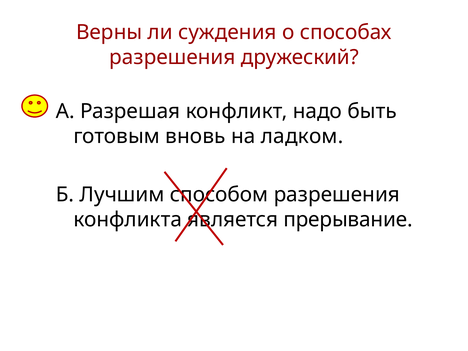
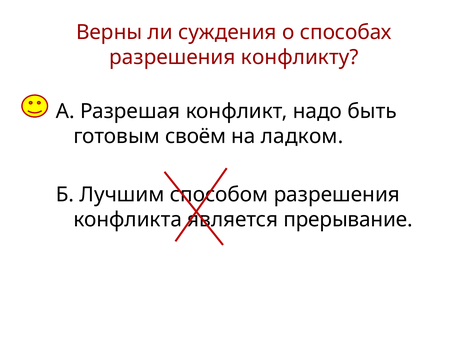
дружеский: дружеский -> конфликту (300, 57)
вновь: вновь -> своём (196, 136)
